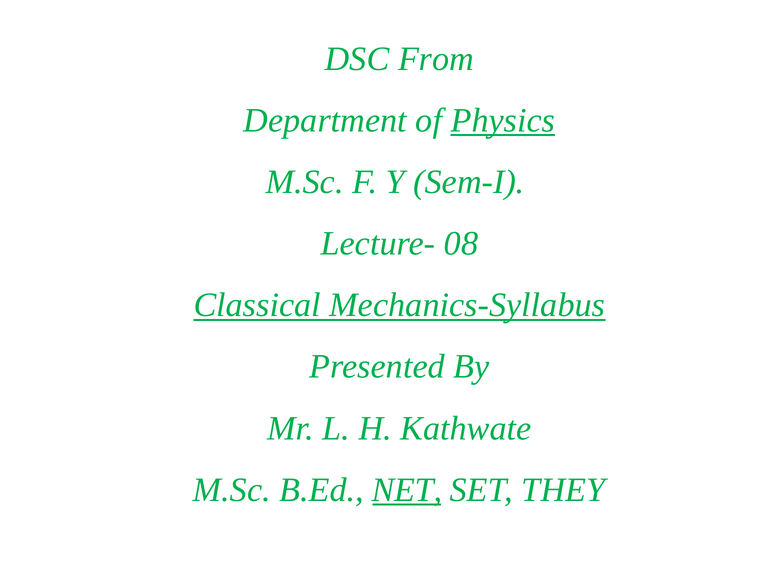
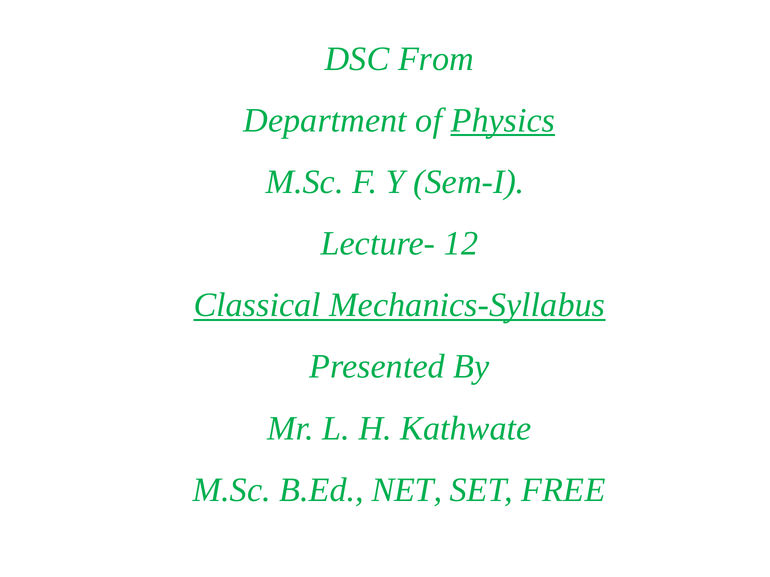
08: 08 -> 12 (461, 244)
NET underline: present -> none (407, 490)
THEY: THEY -> FREE (563, 490)
